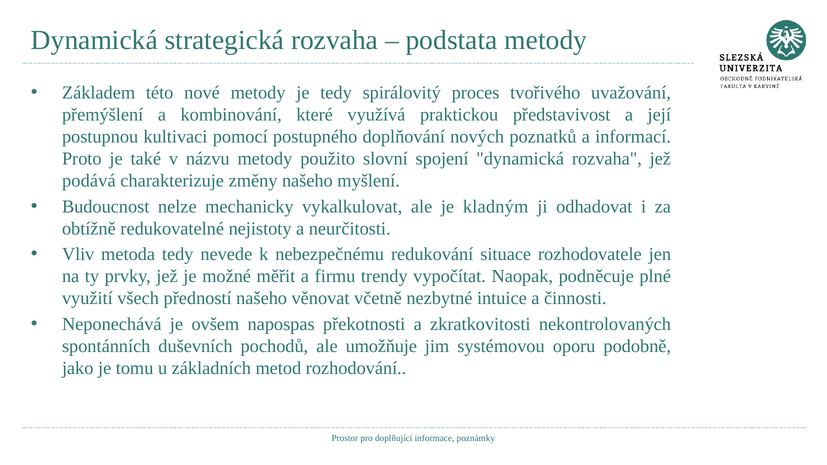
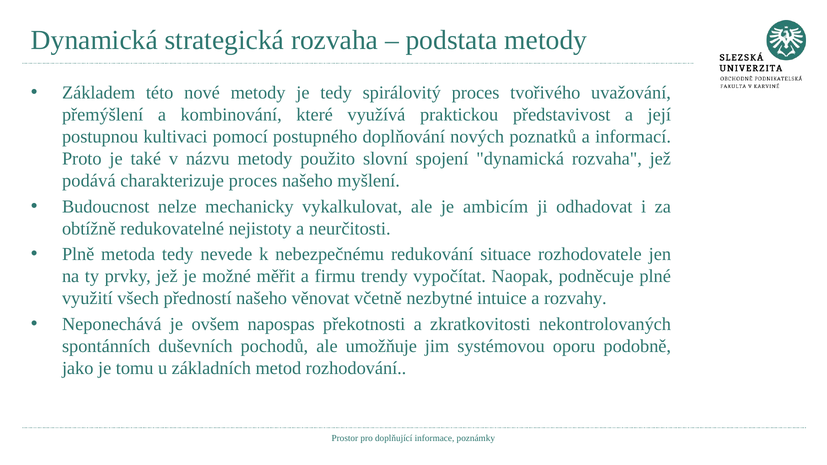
charakterizuje změny: změny -> proces (253, 181)
kladným: kladným -> ambicím (496, 207)
Vliv: Vliv -> Plně (78, 254)
činnosti: činnosti -> rozvahy (575, 298)
